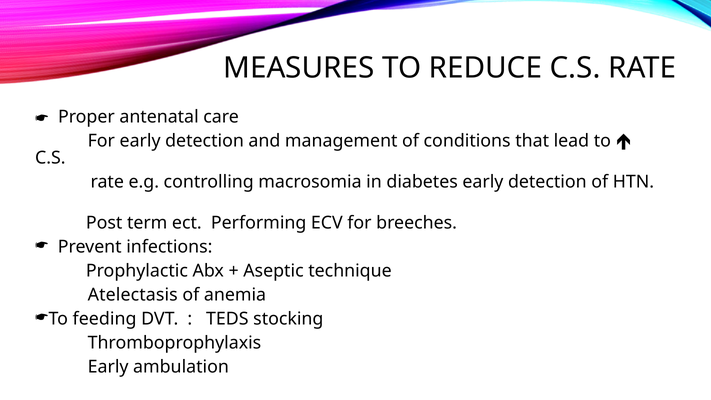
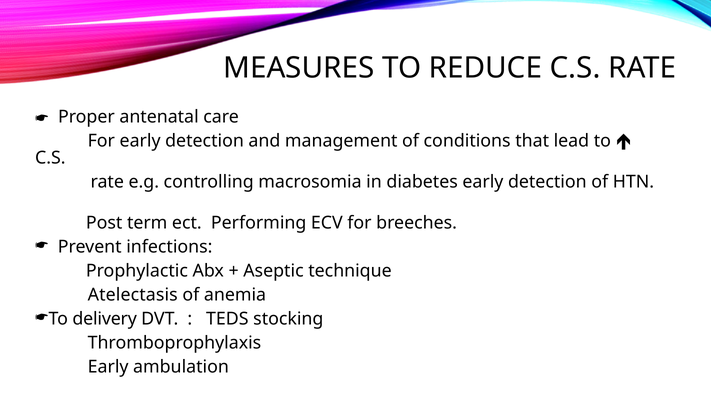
feeding: feeding -> delivery (105, 319)
